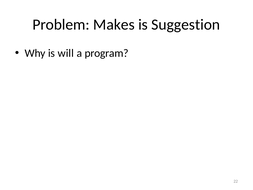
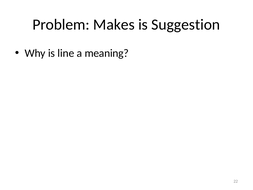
will: will -> line (66, 53)
program: program -> meaning (107, 53)
